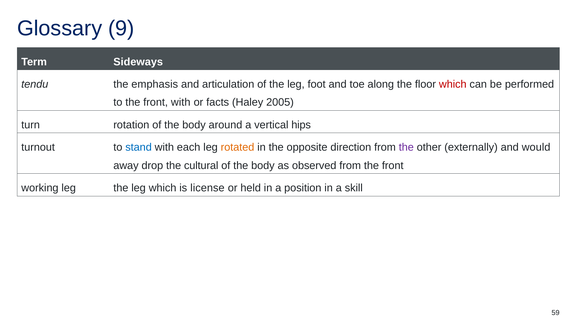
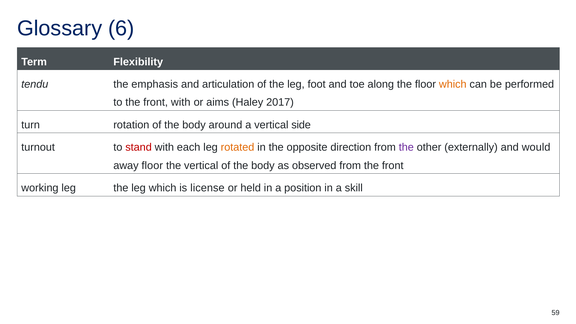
9: 9 -> 6 (121, 29)
Sideways: Sideways -> Flexibility (138, 62)
which colour: red -> orange (453, 84)
facts: facts -> aims (218, 102)
2005: 2005 -> 2017 (280, 102)
hips: hips -> side (301, 125)
stand colour: blue -> red (139, 147)
away drop: drop -> floor (152, 165)
the cultural: cultural -> vertical (201, 165)
